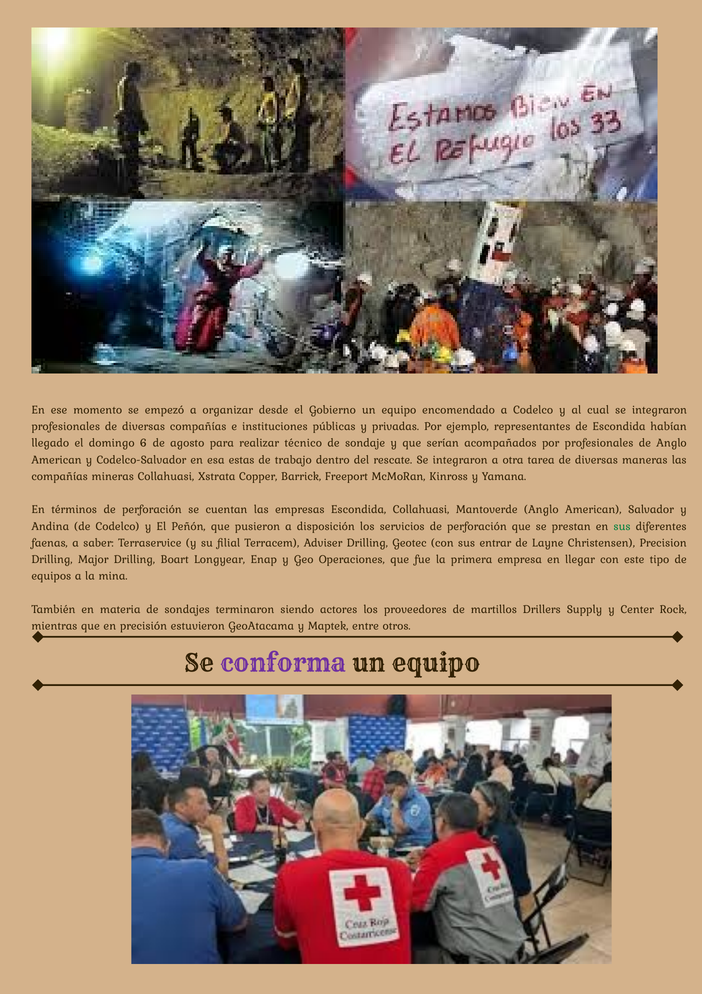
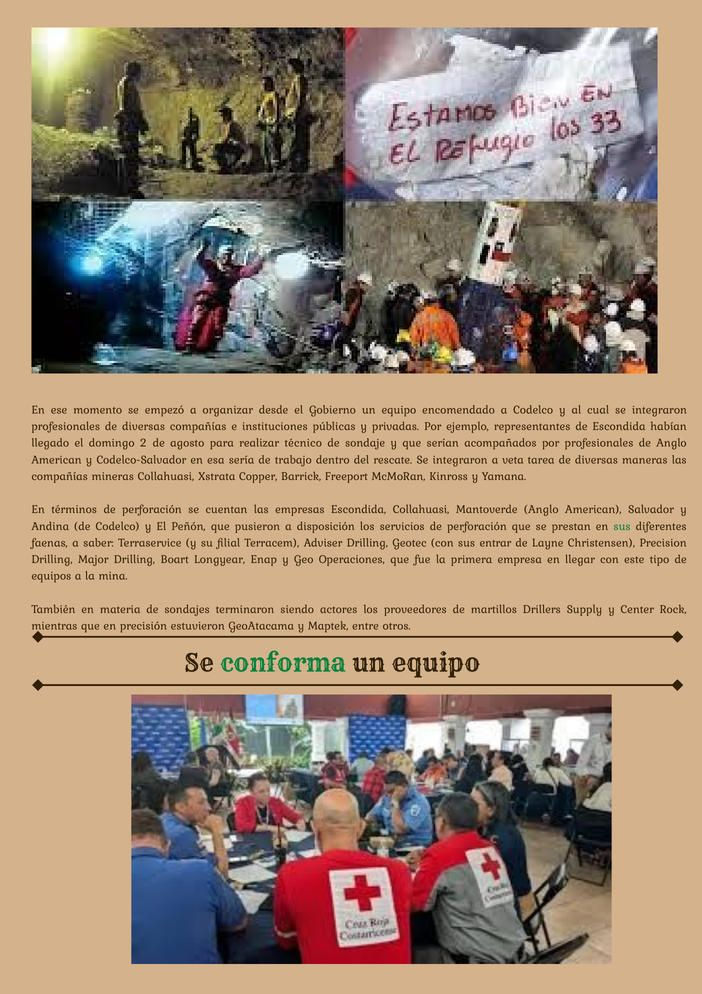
6: 6 -> 2 (143, 443)
estas: estas -> sería (242, 459)
otra: otra -> veta (513, 459)
conforma colour: purple -> green (283, 663)
